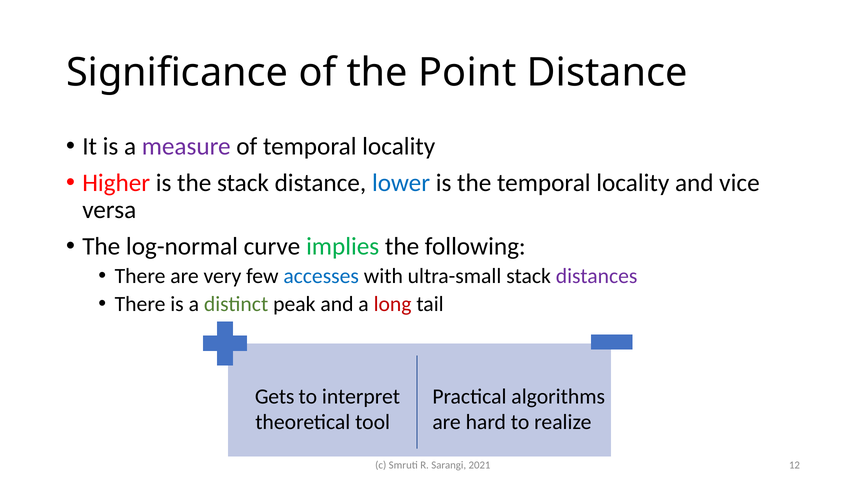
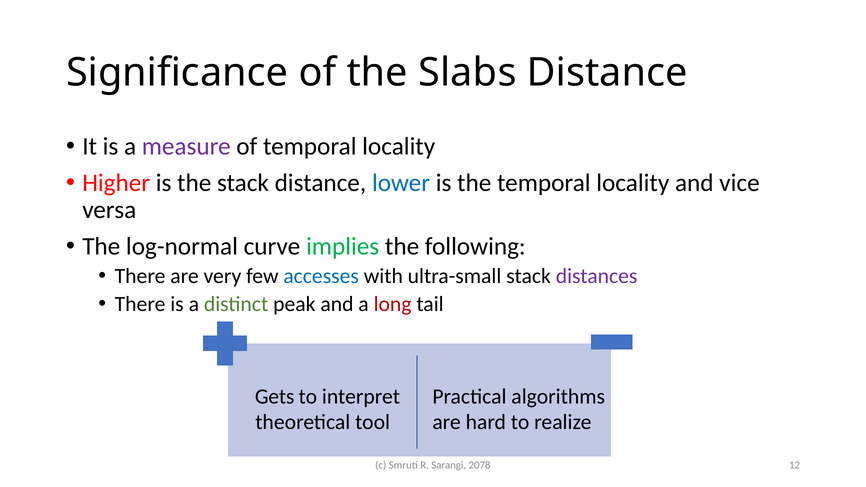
Point: Point -> Slabs (467, 73)
2021: 2021 -> 2078 (480, 465)
